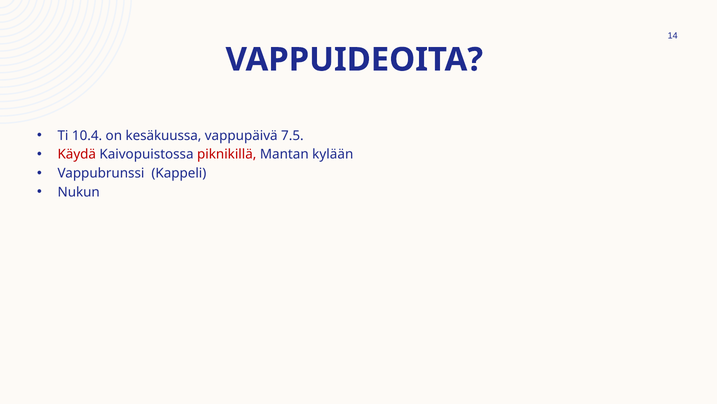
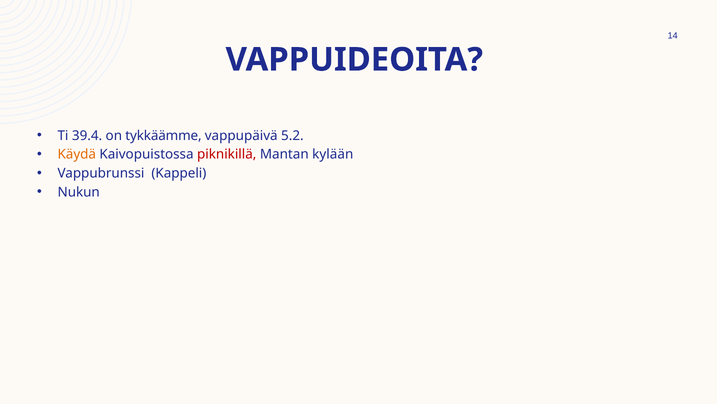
10.4: 10.4 -> 39.4 (87, 135)
kesäkuussa: kesäkuussa -> tykkäämme (163, 135)
7.5: 7.5 -> 5.2 (292, 135)
Käydä colour: red -> orange (77, 154)
